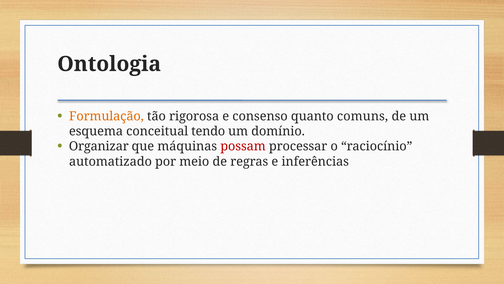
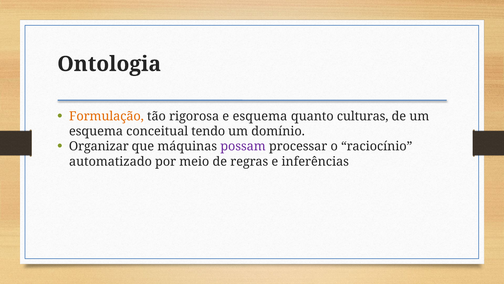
e consenso: consenso -> esquema (260, 116)
comuns: comuns -> culturas (363, 116)
possam colour: red -> purple (243, 146)
